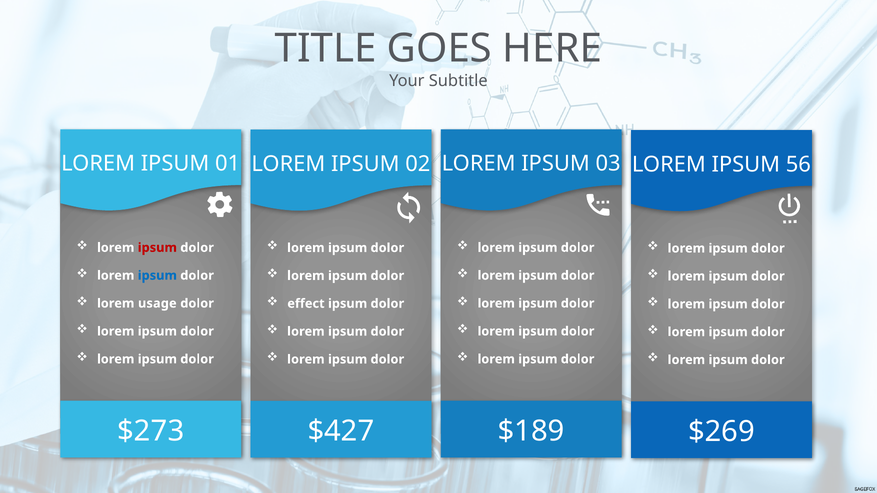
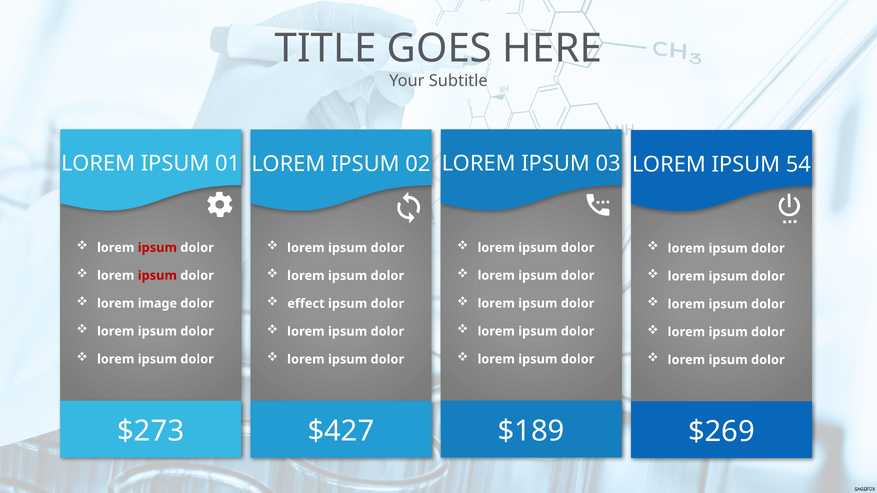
56: 56 -> 54 (798, 165)
ipsum colour: blue -> red (157, 276)
usage: usage -> image (157, 304)
